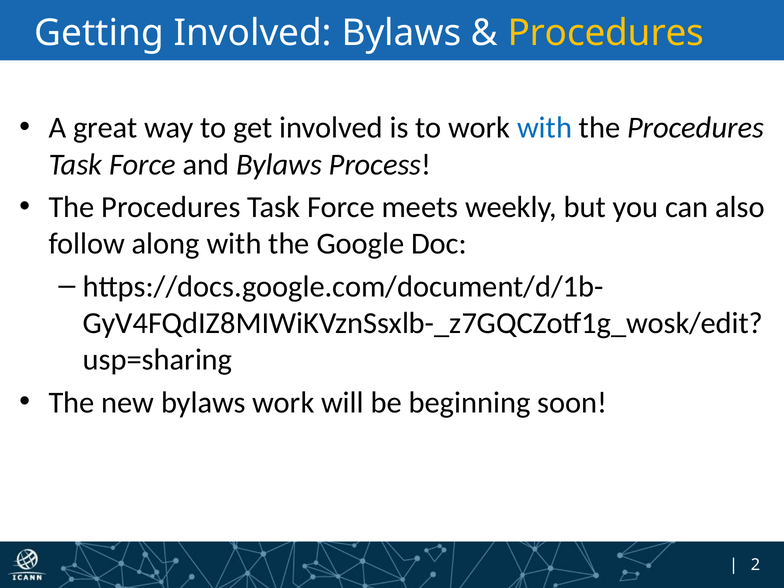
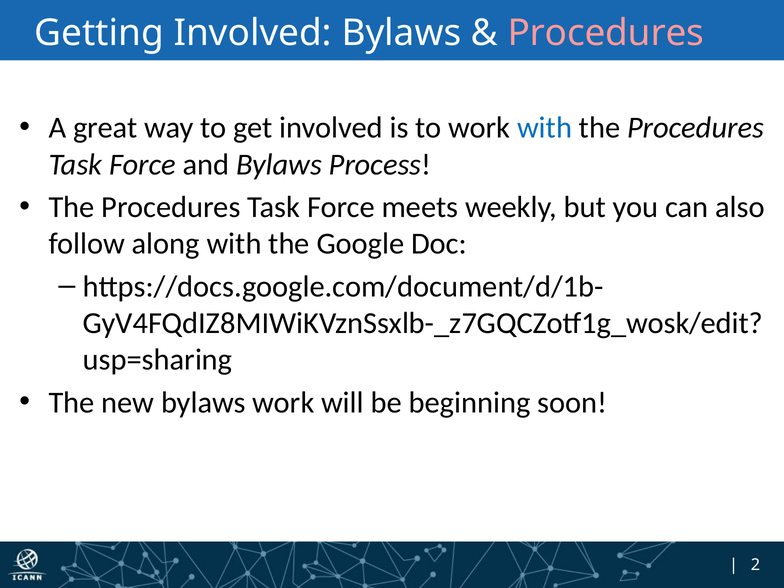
Procedures colour: yellow -> pink (606, 33)
